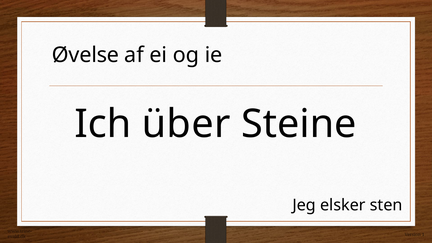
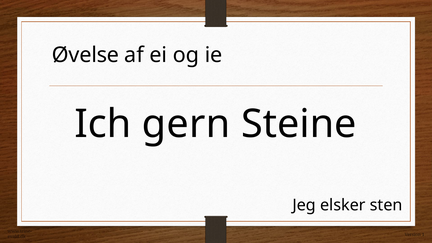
über: über -> gern (186, 124)
